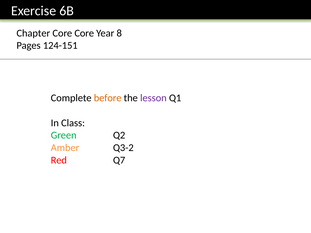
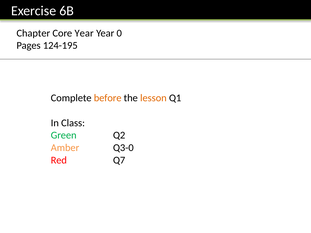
Core Core: Core -> Year (84, 33)
8: 8 -> 0 (119, 33)
124-151: 124-151 -> 124-195 (60, 46)
lesson colour: purple -> orange (153, 98)
Q3-2: Q3-2 -> Q3-0 (123, 148)
